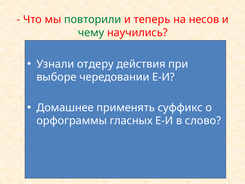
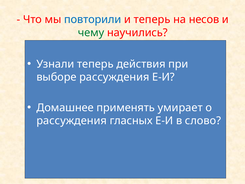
повторили colour: green -> blue (93, 20)
Узнали отдеру: отдеру -> теперь (95, 64)
выборе чередовании: чередовании -> рассуждения (114, 77)
суффикс: суффикс -> умирает (180, 108)
орфограммы: орфограммы -> рассуждения (72, 121)
